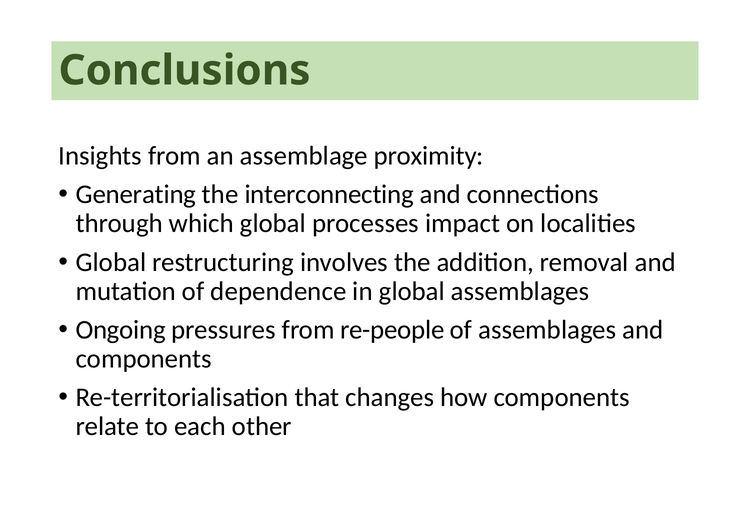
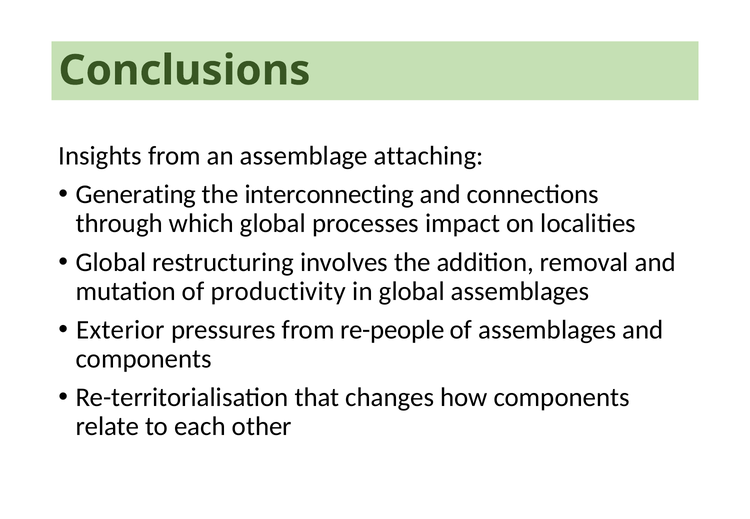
proximity: proximity -> attaching (429, 156)
dependence: dependence -> productivity (278, 291)
Ongoing: Ongoing -> Exterior (120, 330)
